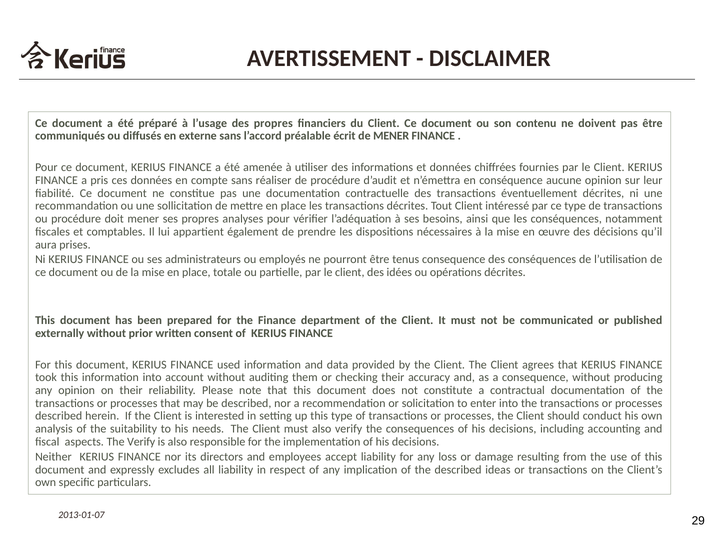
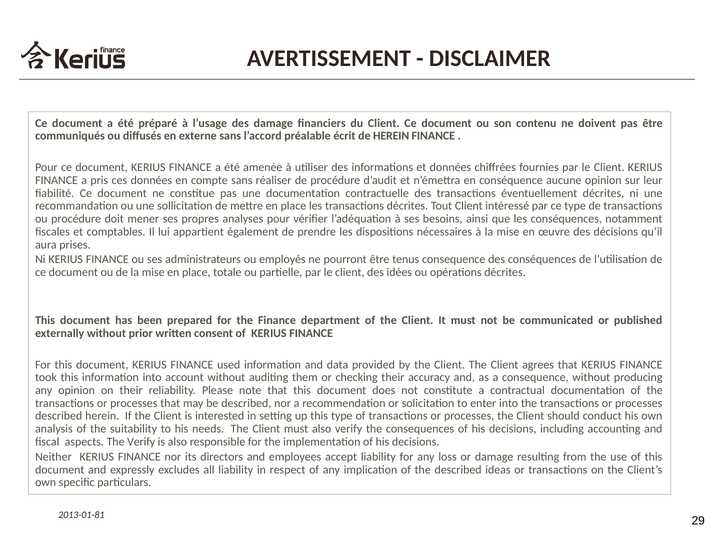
des propres: propres -> damage (273, 123)
de MENER: MENER -> HEREIN (391, 136)
2013-01-07: 2013-01-07 -> 2013-01-81 (81, 515)
